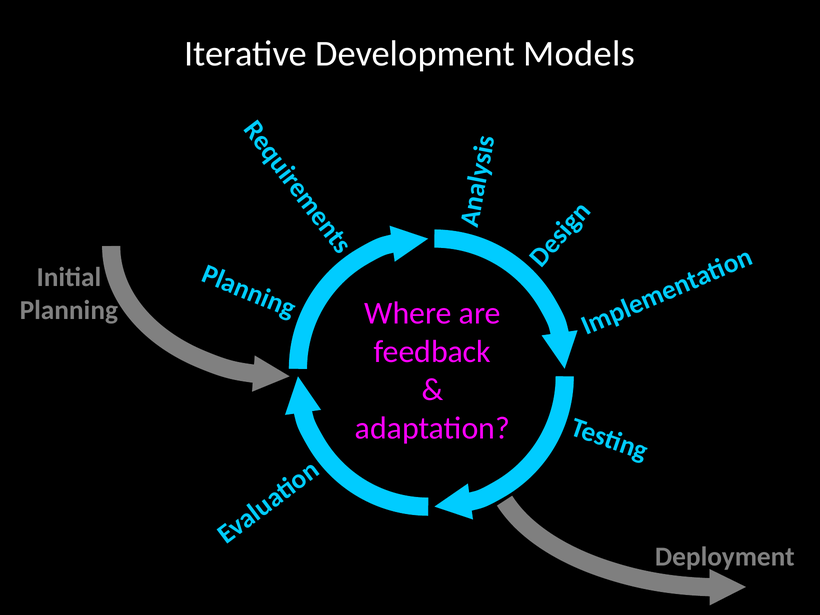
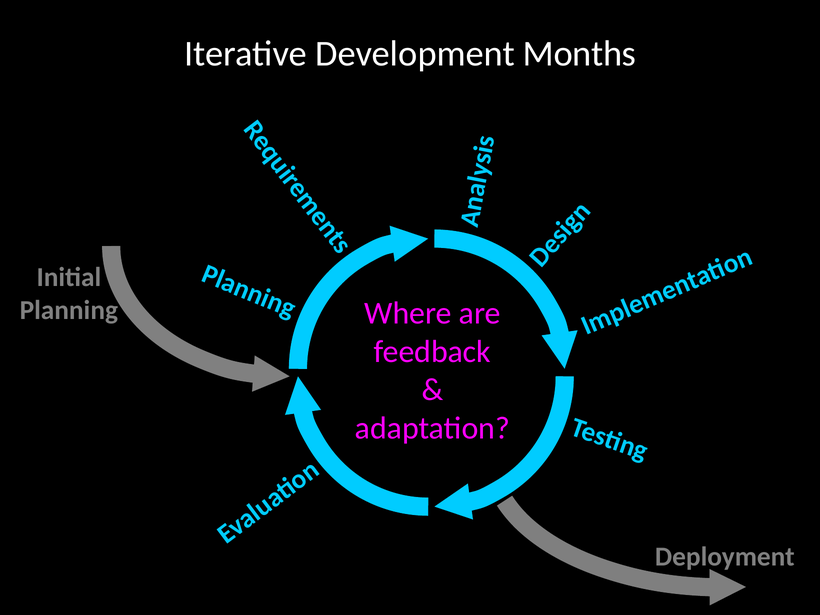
Models: Models -> Months (579, 54)
